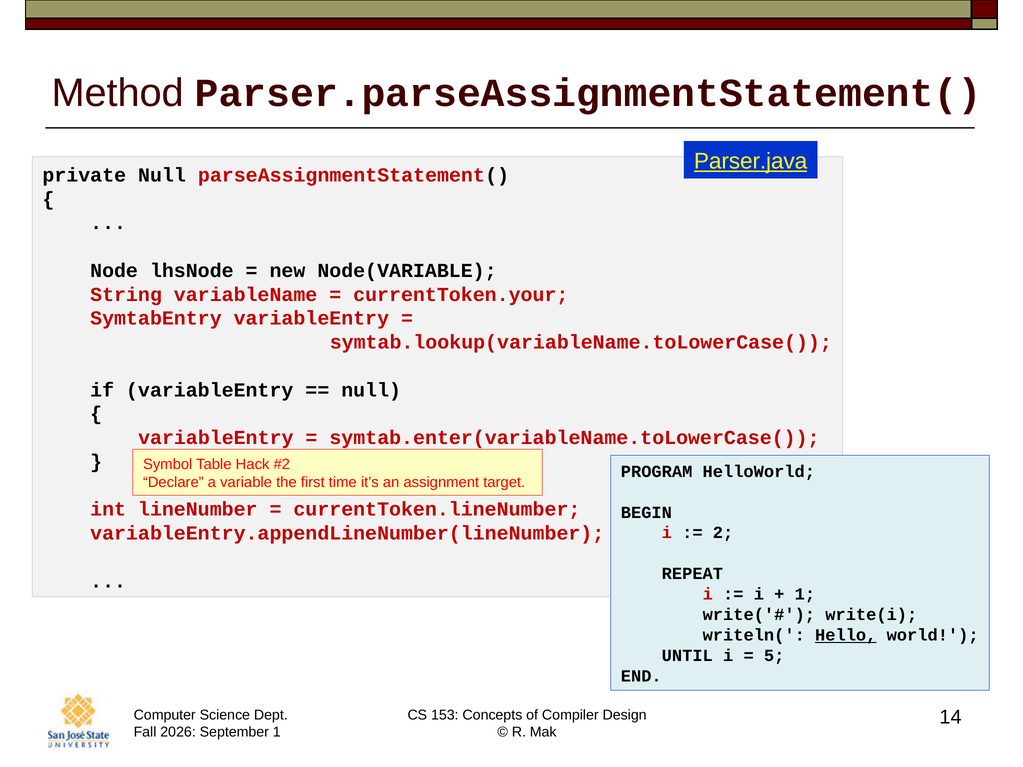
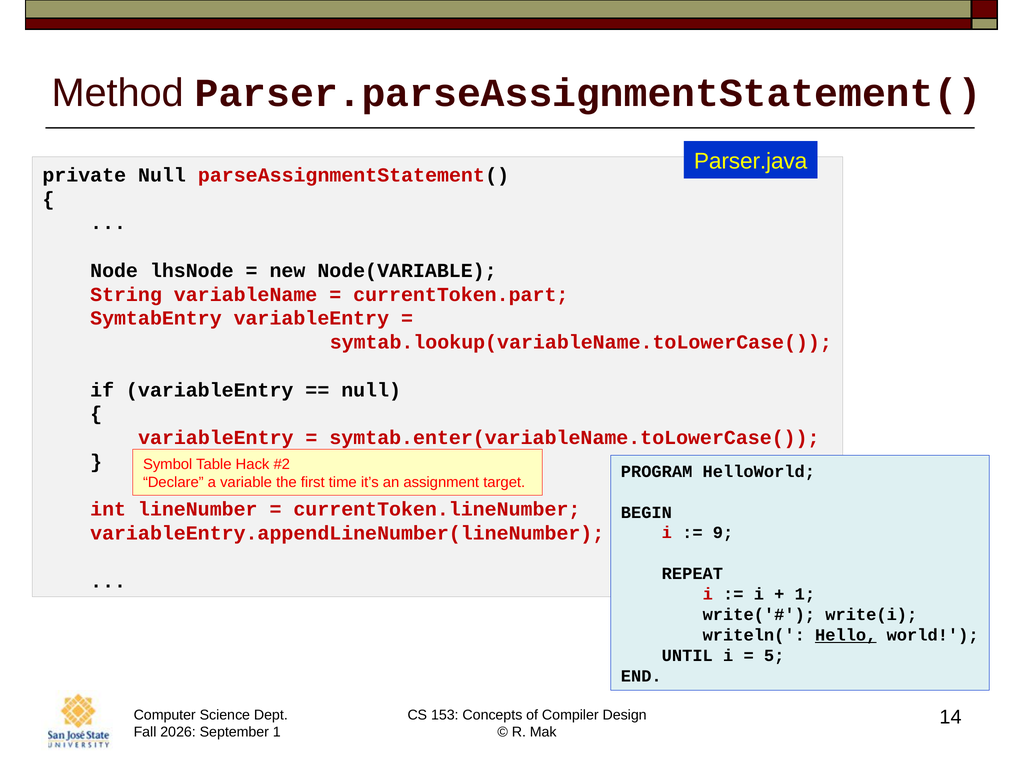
Parser.java underline: present -> none (751, 161)
currentToken.your: currentToken.your -> currentToken.part (461, 295)
2: 2 -> 9 (723, 533)
